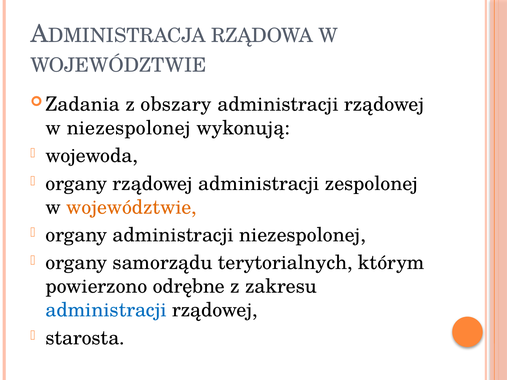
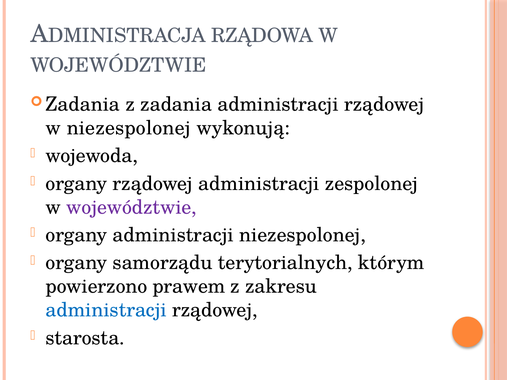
obszary: obszary -> zadania (176, 104)
województwie colour: orange -> purple (132, 207)
odrębne: odrębne -> prawem (189, 287)
